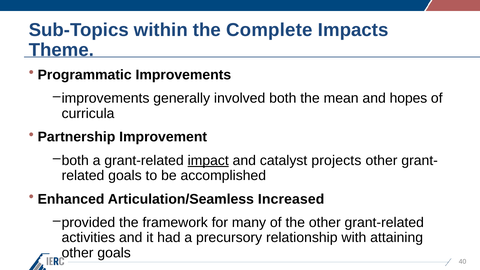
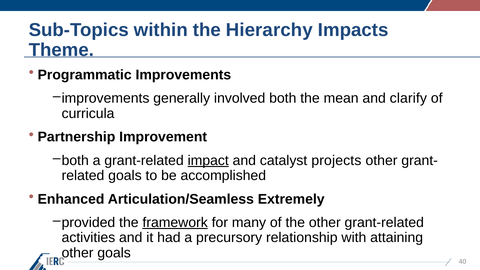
Complete: Complete -> Hierarchy (269, 30)
hopes: hopes -> clarify (408, 98)
Increased: Increased -> Extremely (291, 199)
framework underline: none -> present (175, 223)
